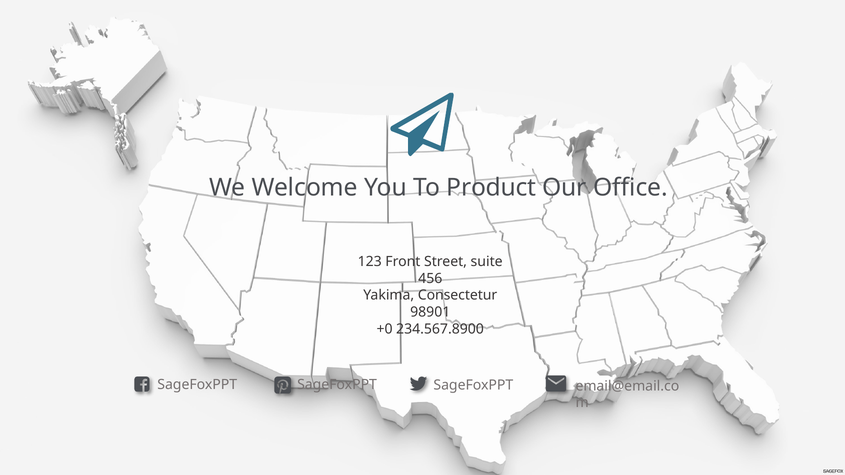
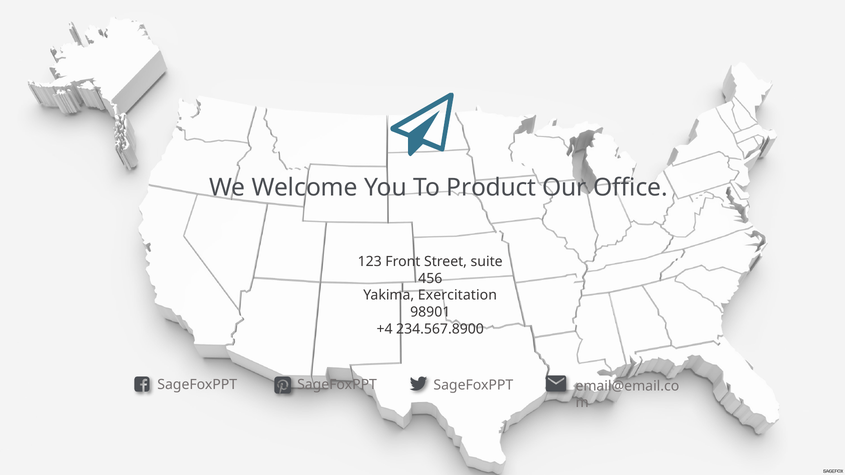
Consectetur: Consectetur -> Exercitation (457, 295)
+0: +0 -> +4 (385, 329)
